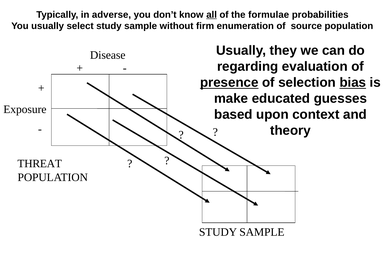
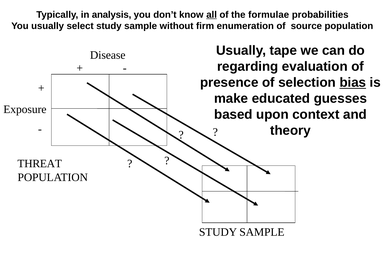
adverse: adverse -> analysis (112, 15)
they: they -> tape (283, 51)
presence underline: present -> none (229, 82)
